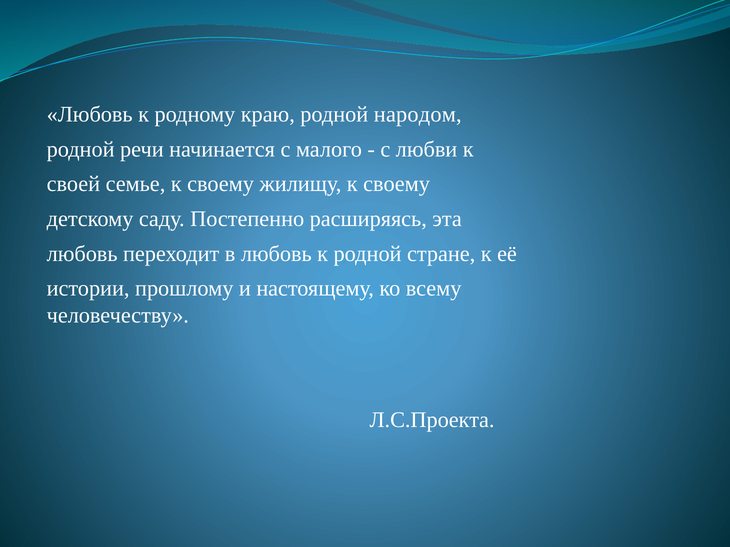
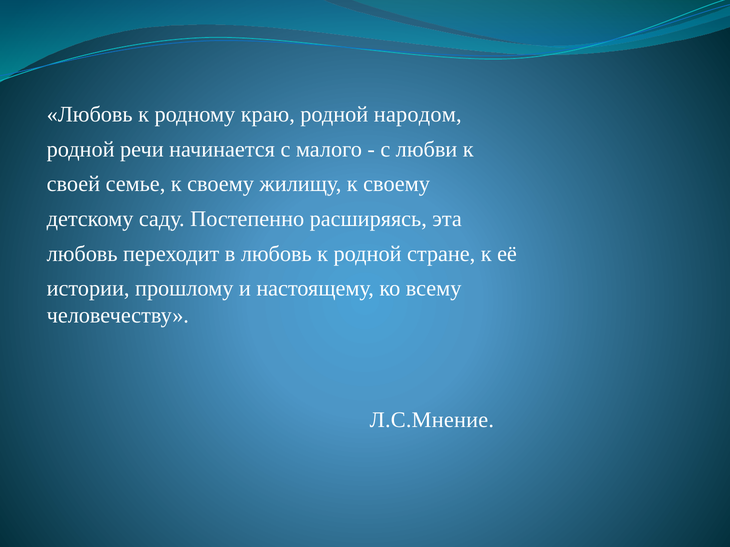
Л.С.Проекта: Л.С.Проекта -> Л.С.Мнение (432, 420)
